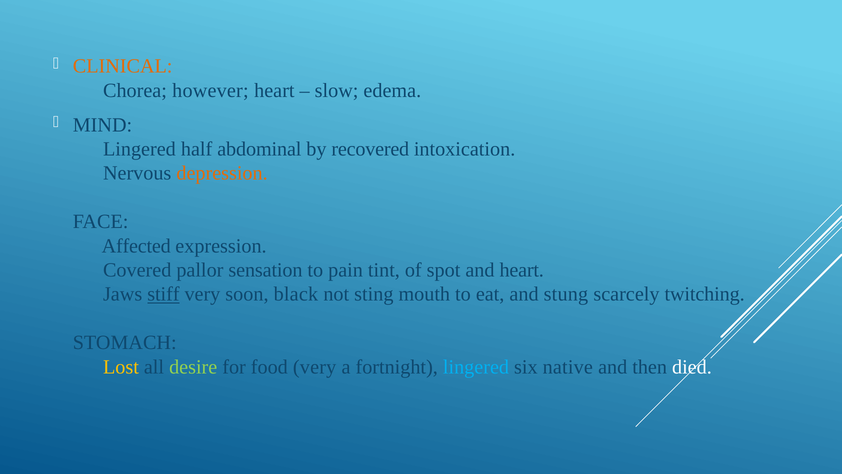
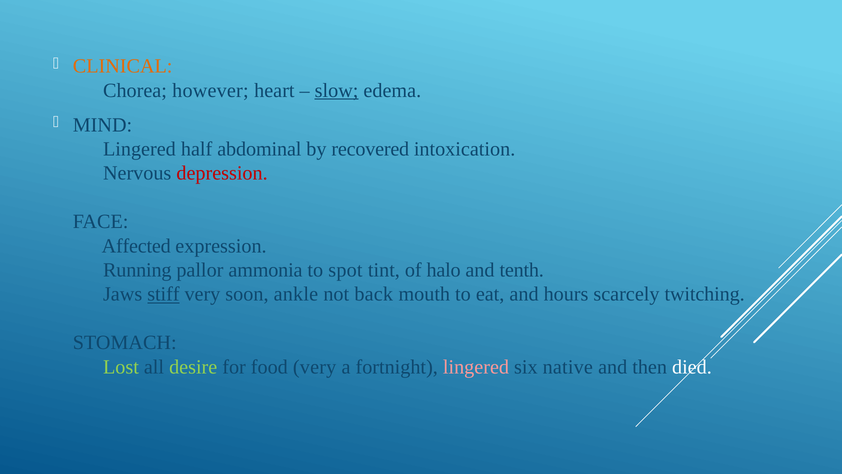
slow underline: none -> present (337, 90)
depression colour: orange -> red (222, 173)
Covered: Covered -> Running (137, 270)
sensation: sensation -> ammonia (266, 270)
pain: pain -> spot (345, 270)
spot: spot -> halo (444, 270)
and heart: heart -> tenth (522, 270)
black: black -> ankle (296, 294)
sting: sting -> back (374, 294)
stung: stung -> hours (566, 294)
Lost colour: yellow -> light green (121, 367)
lingered colour: light blue -> pink (476, 367)
